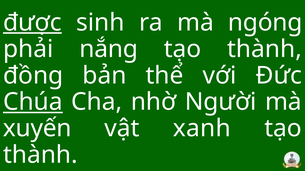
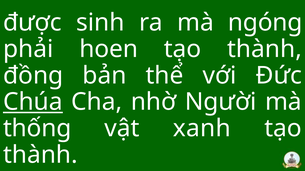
được underline: present -> none (32, 23)
nắng: nắng -> hoen (109, 49)
xuyến: xuyến -> thống (37, 129)
